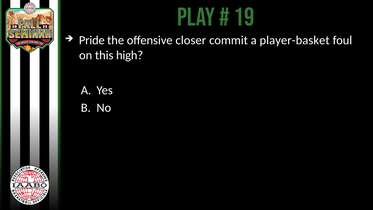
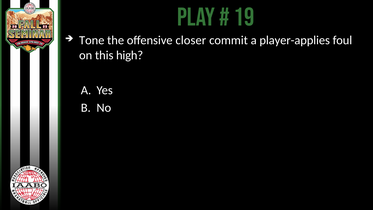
Pride: Pride -> Tone (92, 40)
player-basket: player-basket -> player-applies (295, 40)
